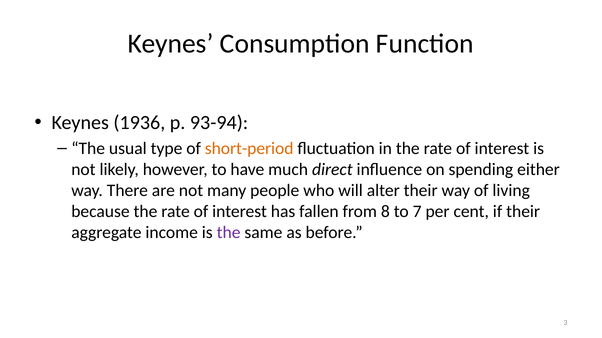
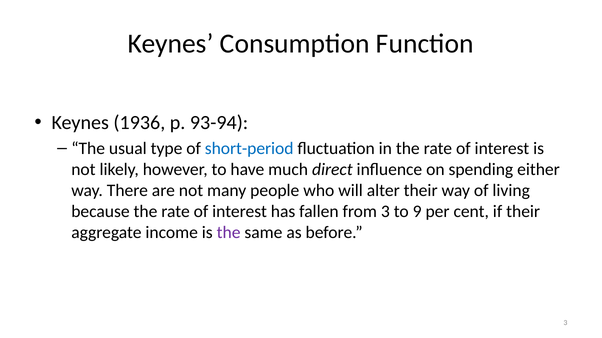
short-period colour: orange -> blue (249, 149)
from 8: 8 -> 3 (385, 212)
7: 7 -> 9 (417, 212)
